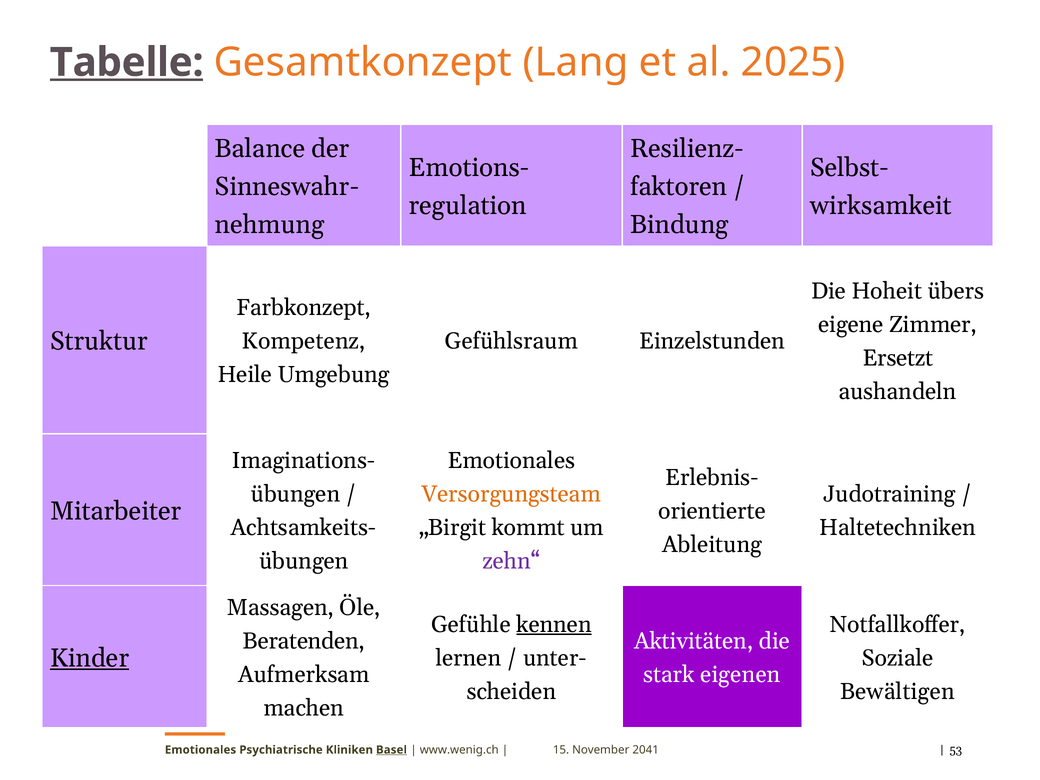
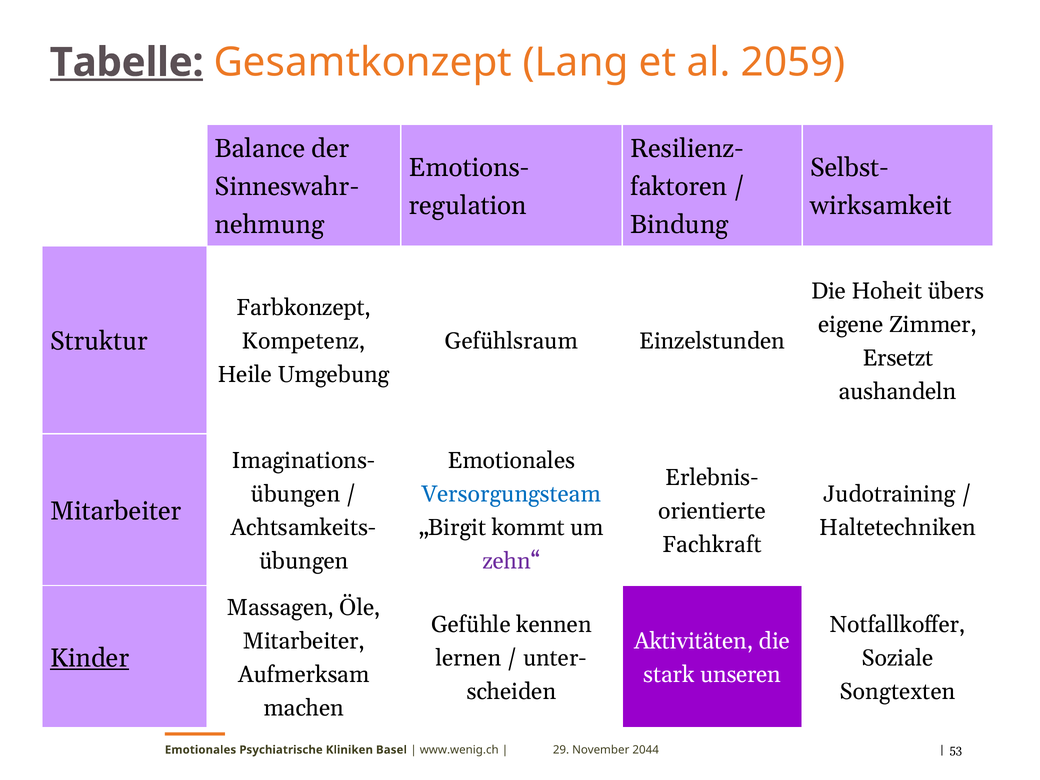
2025: 2025 -> 2059 (793, 62)
Versorgungsteam colour: orange -> blue (511, 494)
Ableitung: Ableitung -> Fachkraft (712, 545)
kennen underline: present -> none (554, 624)
Beratenden: Beratenden -> Mitarbeiter (304, 641)
eigenen: eigenen -> unseren (741, 675)
Bewältigen: Bewältigen -> Songtexten (898, 691)
Basel underline: present -> none (391, 750)
15: 15 -> 29 (561, 750)
2041: 2041 -> 2044 (646, 750)
